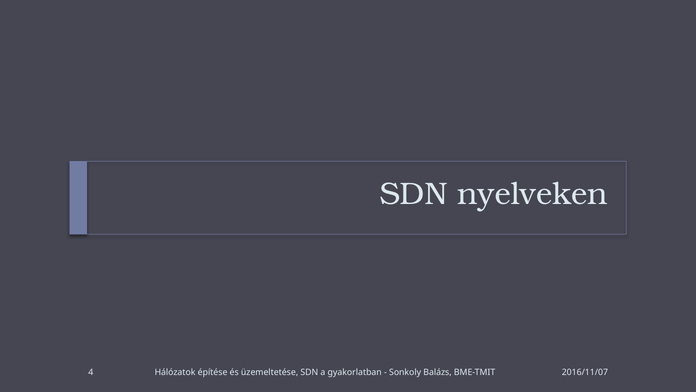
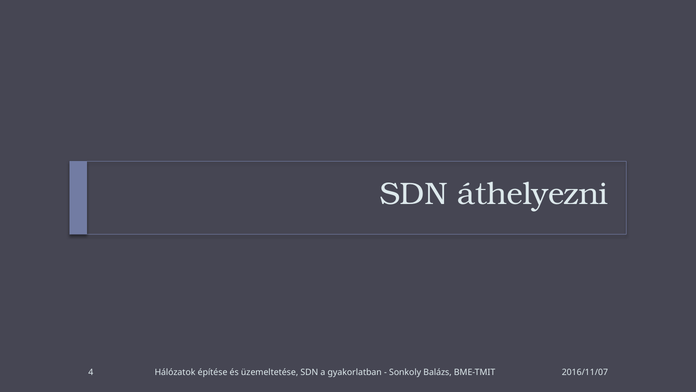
nyelveken: nyelveken -> áthelyezni (533, 194)
